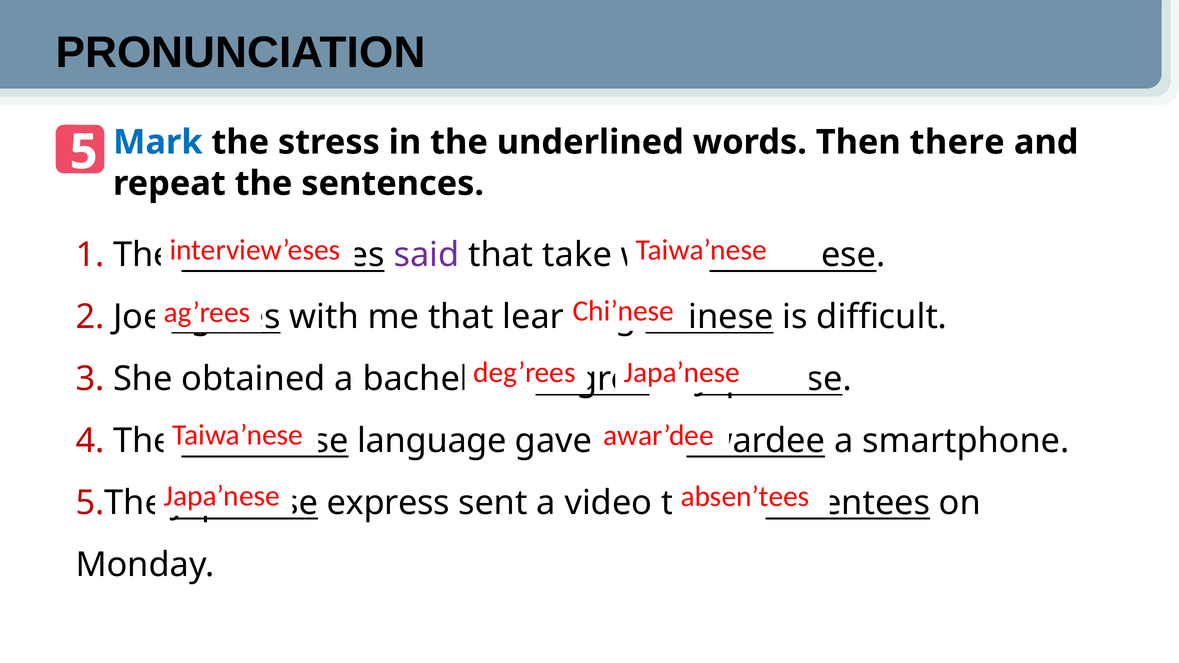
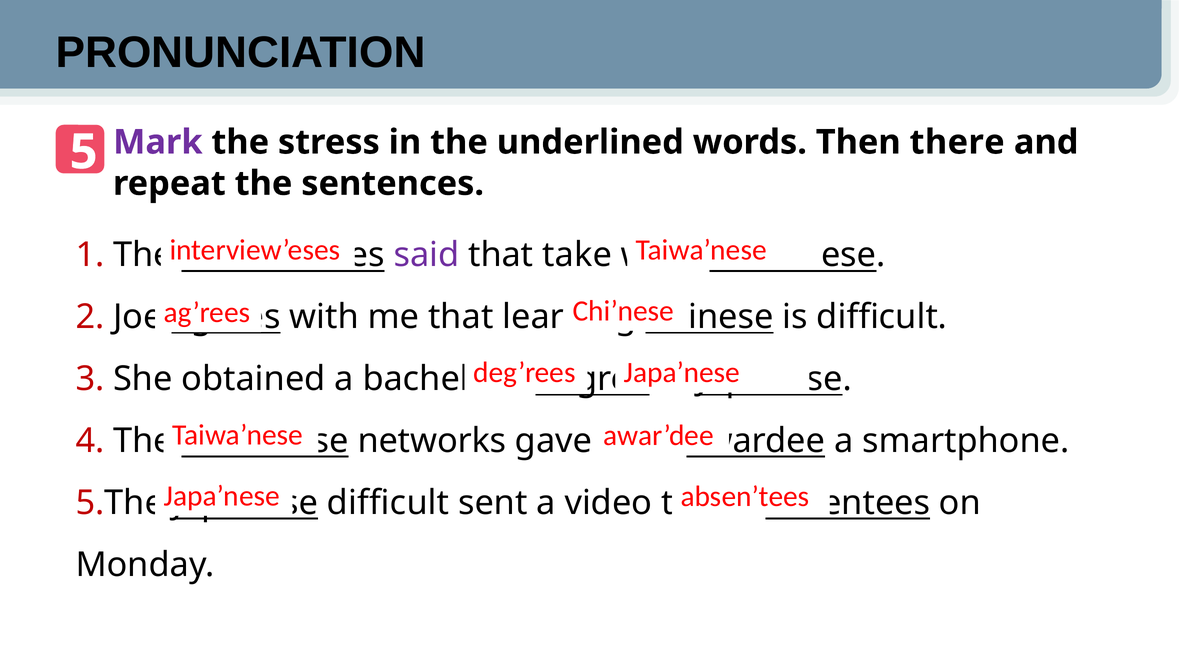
Mark colour: blue -> purple (158, 142)
language: language -> networks (432, 441)
express: express -> difficult (388, 503)
